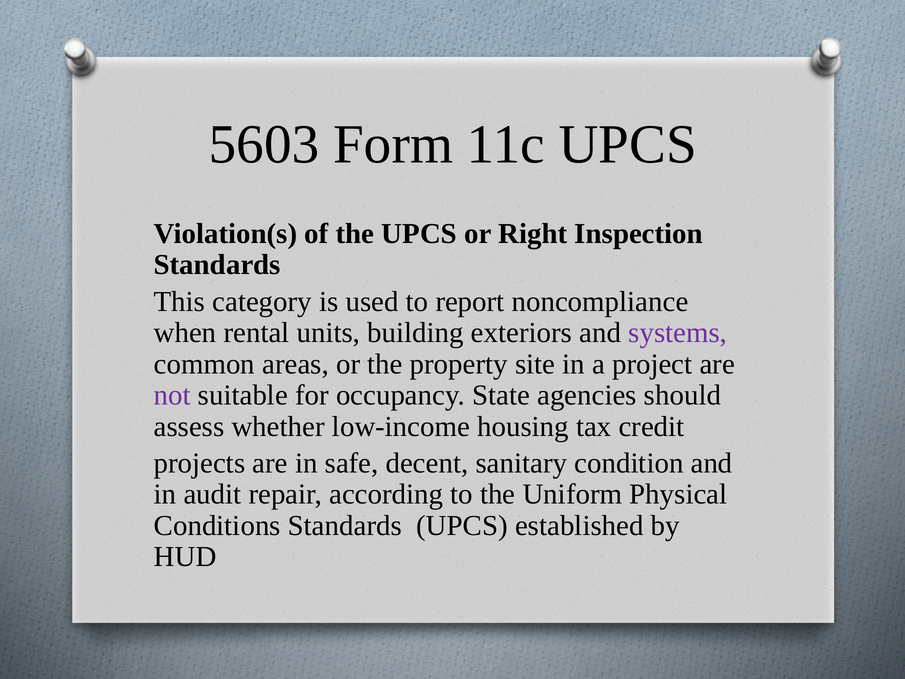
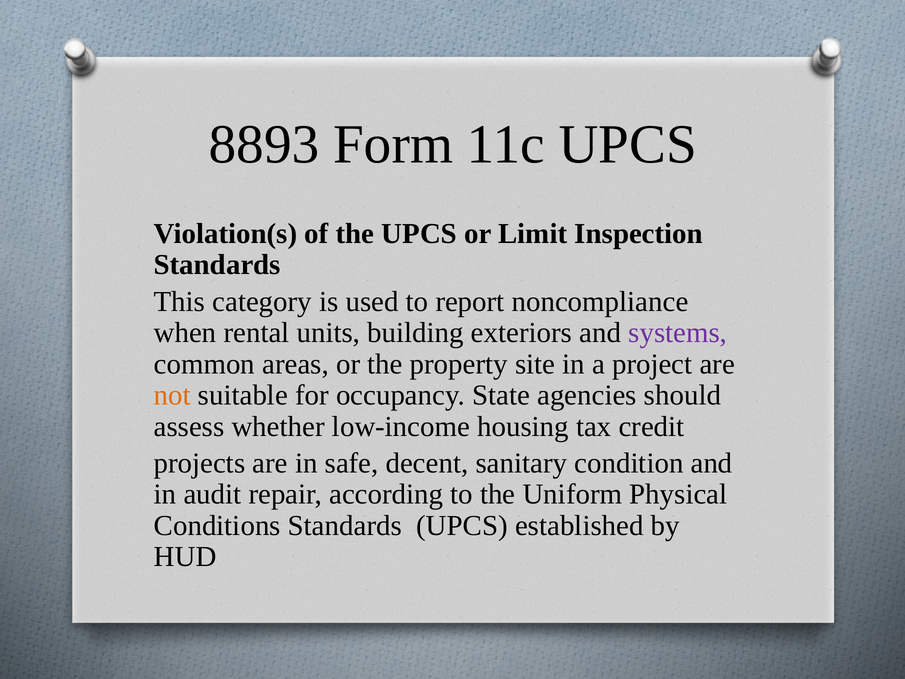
5603: 5603 -> 8893 (264, 144)
Right: Right -> Limit (533, 234)
not colour: purple -> orange (172, 395)
